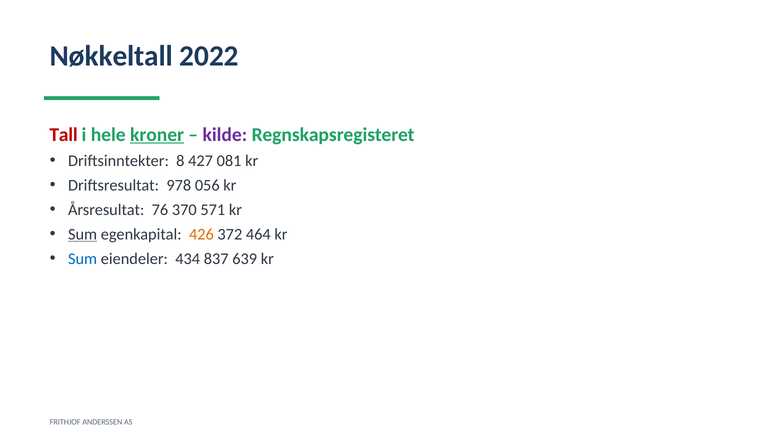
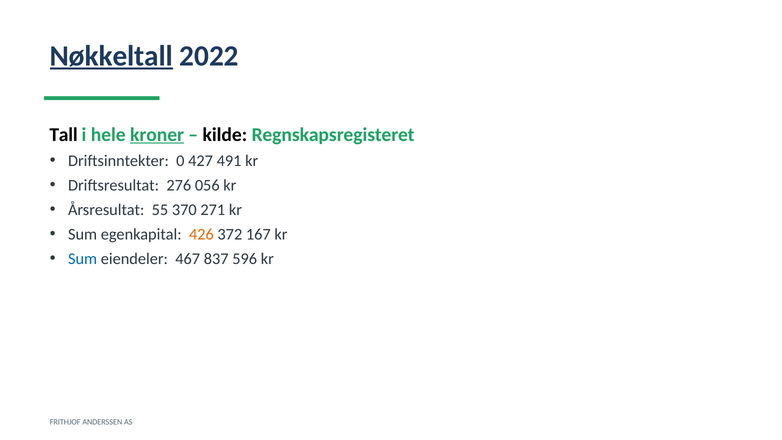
Nøkkeltall underline: none -> present (111, 56)
Tall colour: red -> black (64, 135)
kilde colour: purple -> black (225, 135)
8: 8 -> 0 (180, 161)
081: 081 -> 491 (229, 161)
978: 978 -> 276 (179, 185)
76: 76 -> 55 (160, 210)
571: 571 -> 271 (213, 210)
Sum underline: present -> none (83, 234)
464: 464 -> 167 (258, 234)
434: 434 -> 467 (188, 259)
639: 639 -> 596 (245, 259)
